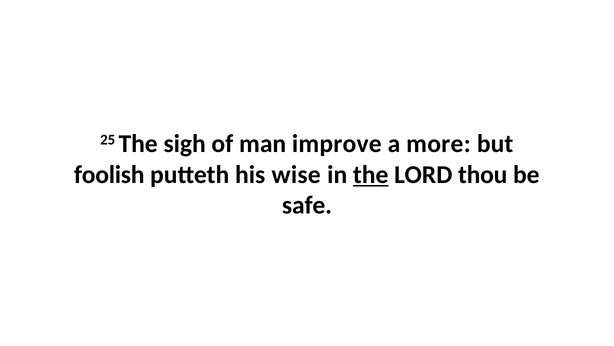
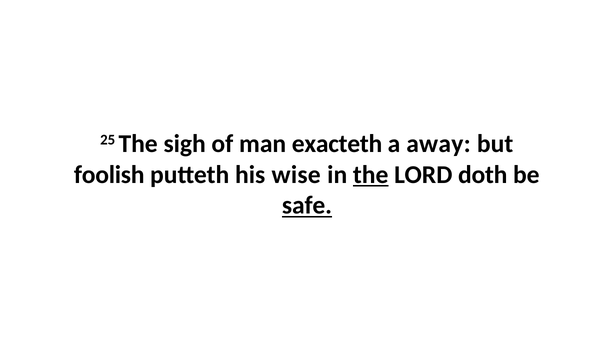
improve: improve -> exacteth (337, 144)
more: more -> away (438, 144)
thou: thou -> doth (483, 174)
safe underline: none -> present (307, 205)
